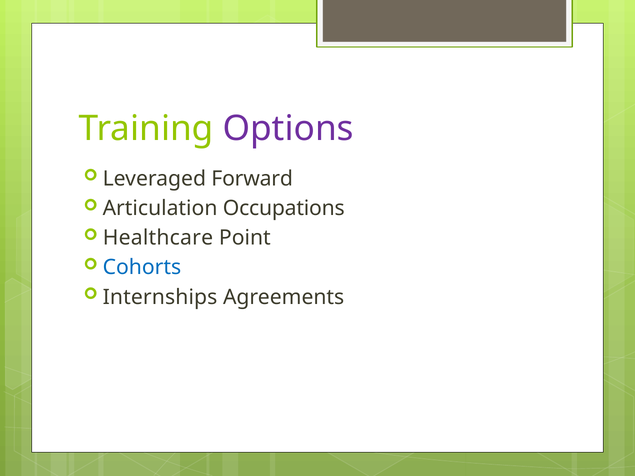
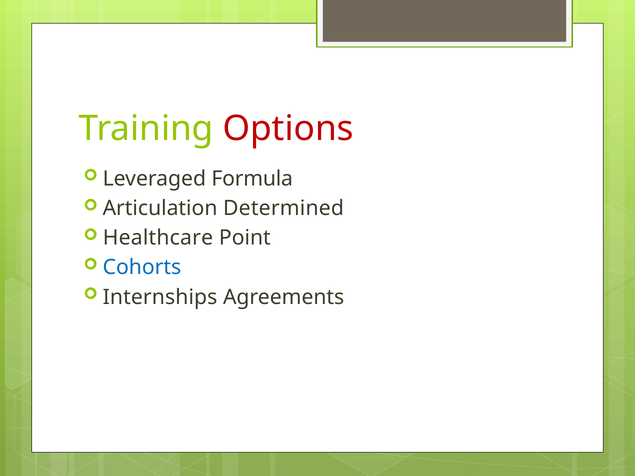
Options colour: purple -> red (288, 129)
Forward: Forward -> Formula (252, 179)
Occupations: Occupations -> Determined (284, 208)
